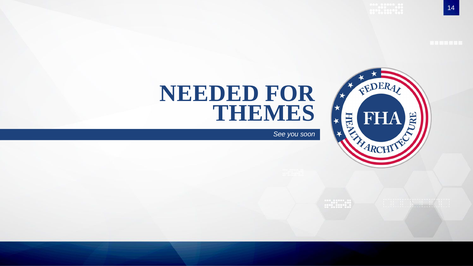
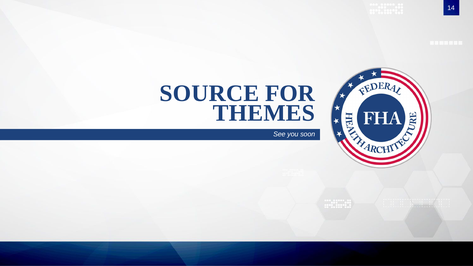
NEEDED: NEEDED -> SOURCE (209, 93)
